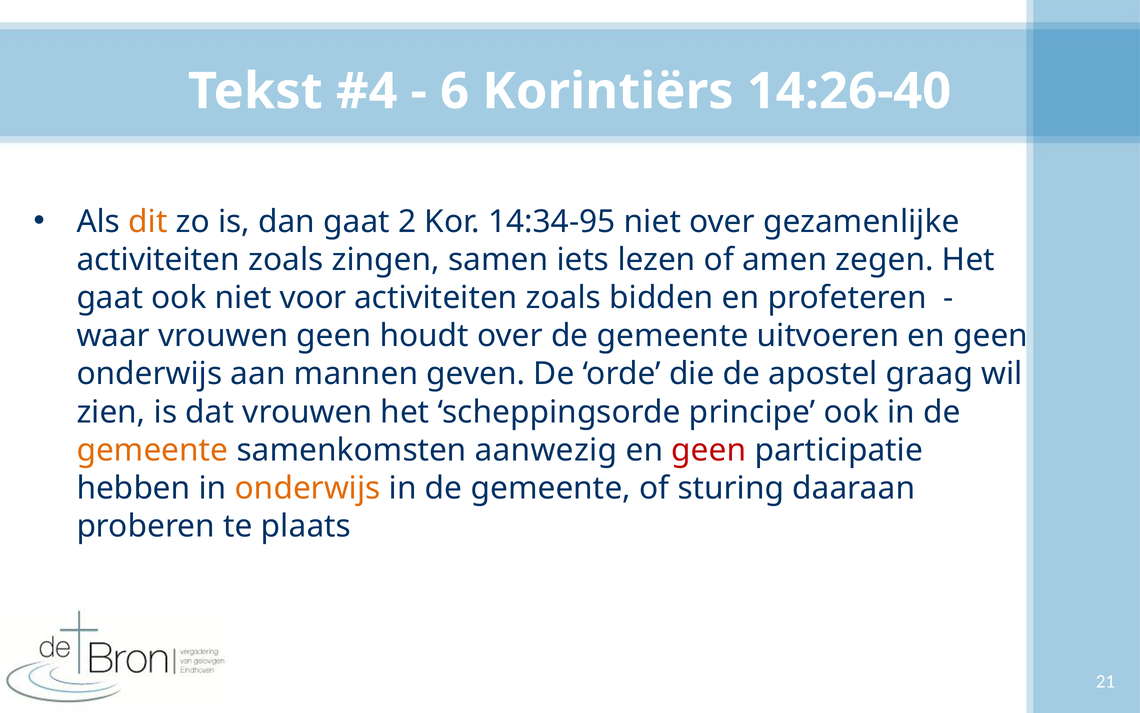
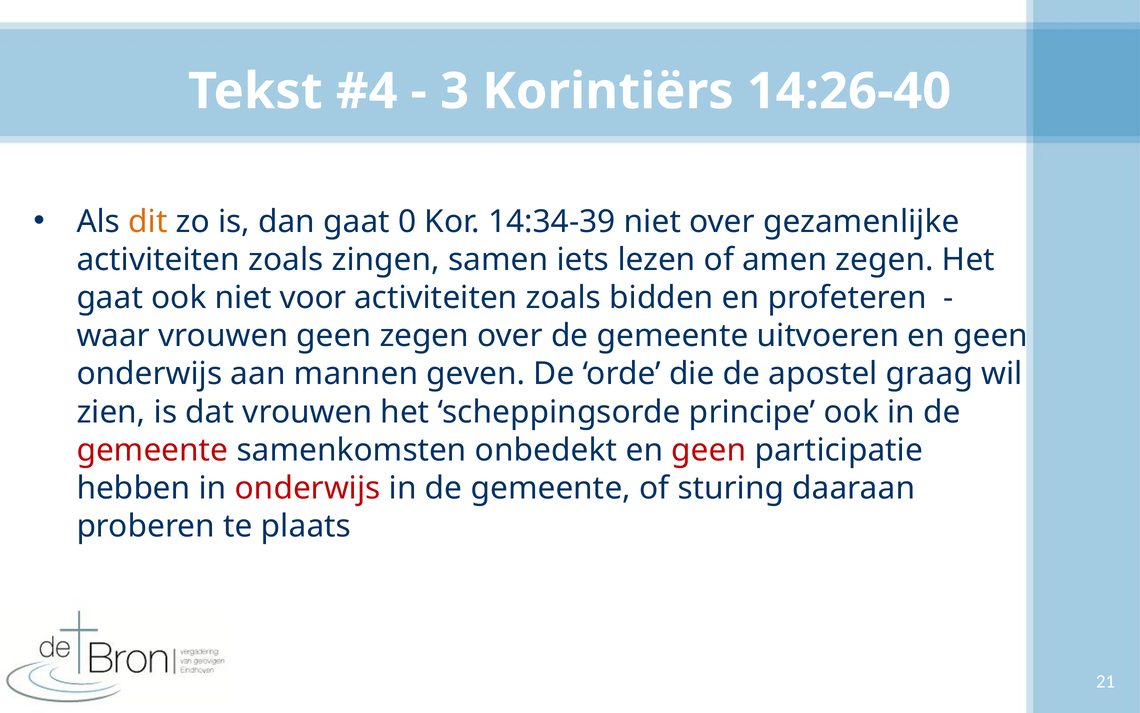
6: 6 -> 3 (455, 91)
2: 2 -> 0 (407, 222)
14:34-95: 14:34-95 -> 14:34-39 (552, 222)
geen houdt: houdt -> zegen (424, 336)
gemeente colour: orange -> red (152, 450)
aanwezig: aanwezig -> onbedekt (546, 450)
onderwijs colour: orange -> red (308, 488)
